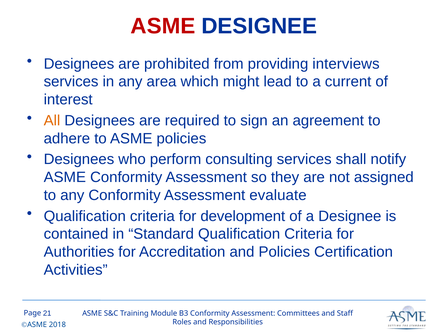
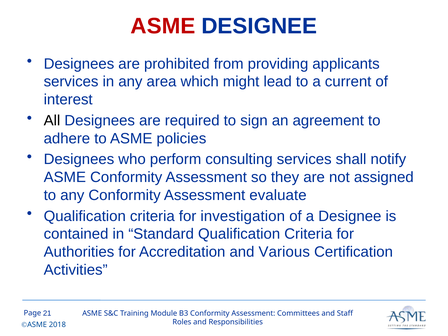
interviews: interviews -> applicants (346, 64)
All colour: orange -> black (52, 121)
development: development -> investigation (243, 216)
and Policies: Policies -> Various (284, 252)
